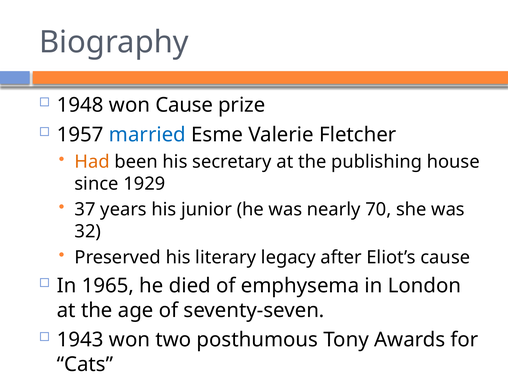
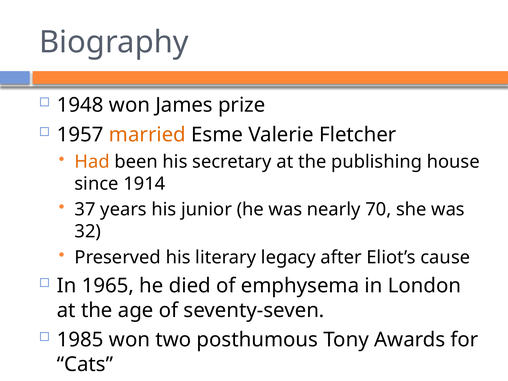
won Cause: Cause -> James (184, 105)
married colour: blue -> orange (147, 135)
1929: 1929 -> 1914 (144, 184)
1943: 1943 -> 1985 (80, 340)
